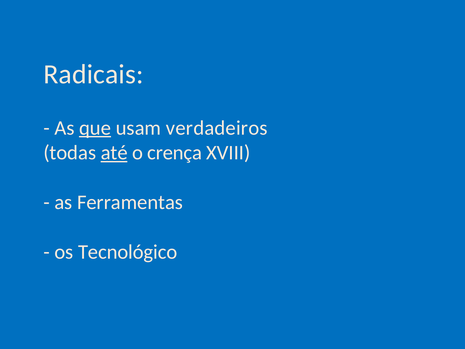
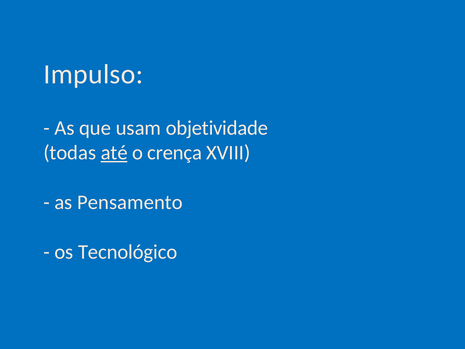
Radicais: Radicais -> Impulso (93, 74)
que underline: present -> none (95, 128)
verdadeiros: verdadeiros -> objetividade (217, 128)
Ferramentas: Ferramentas -> Pensamento (130, 202)
